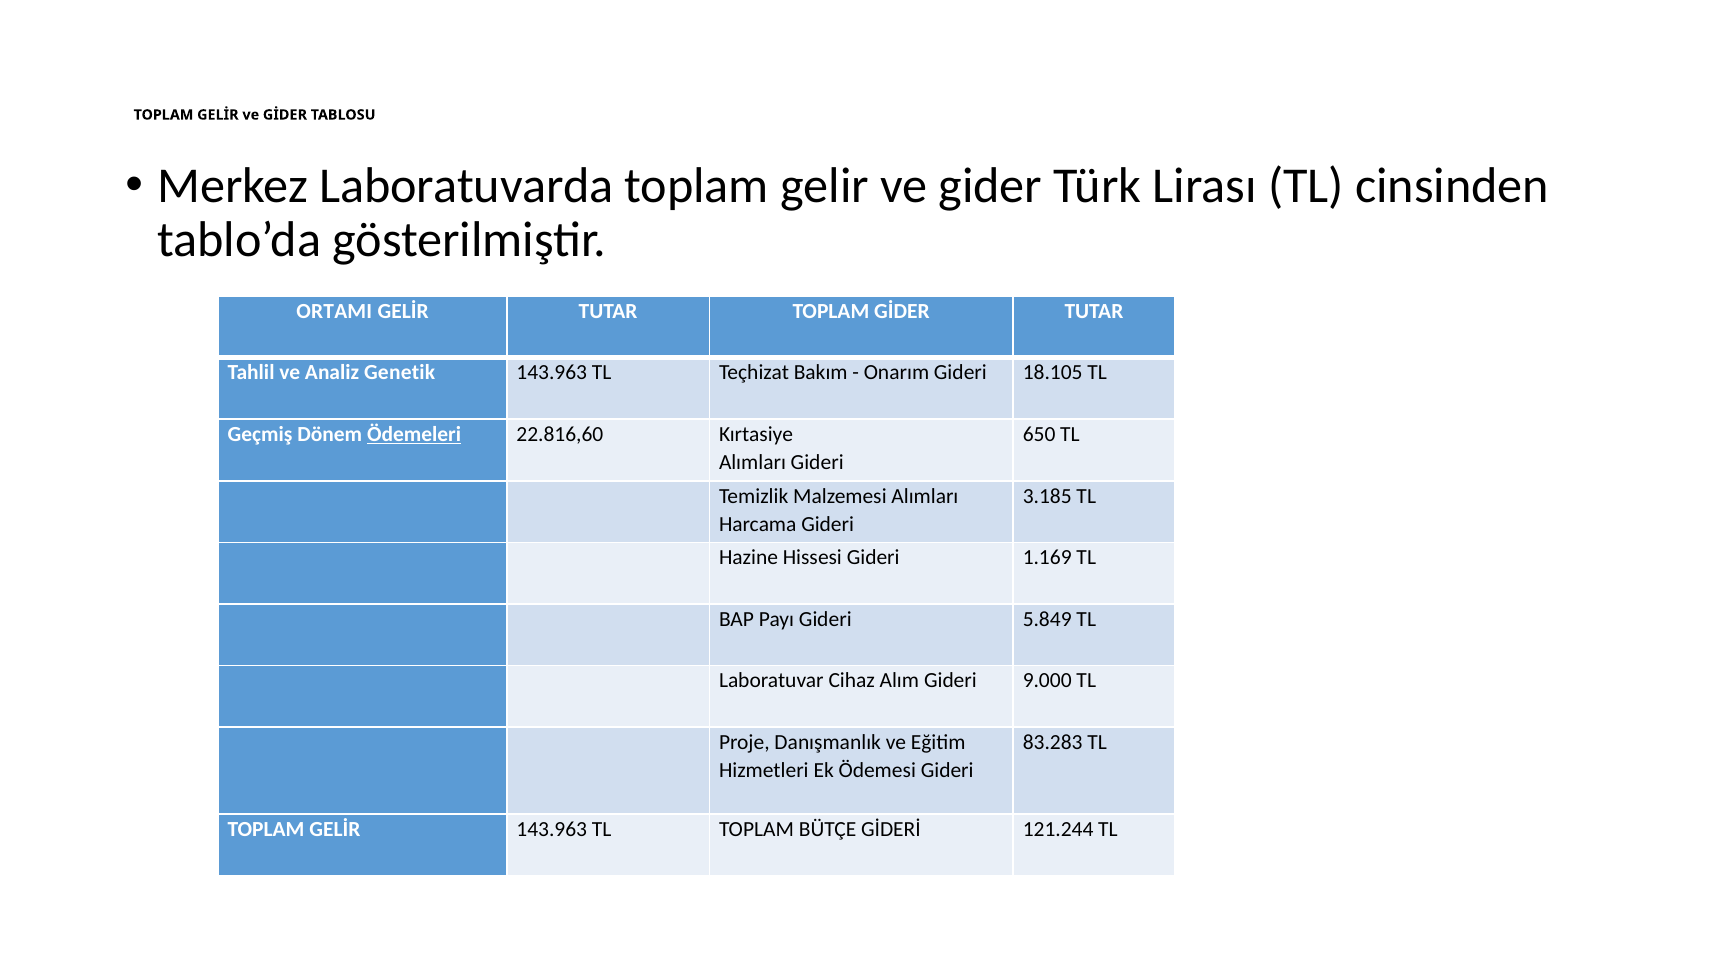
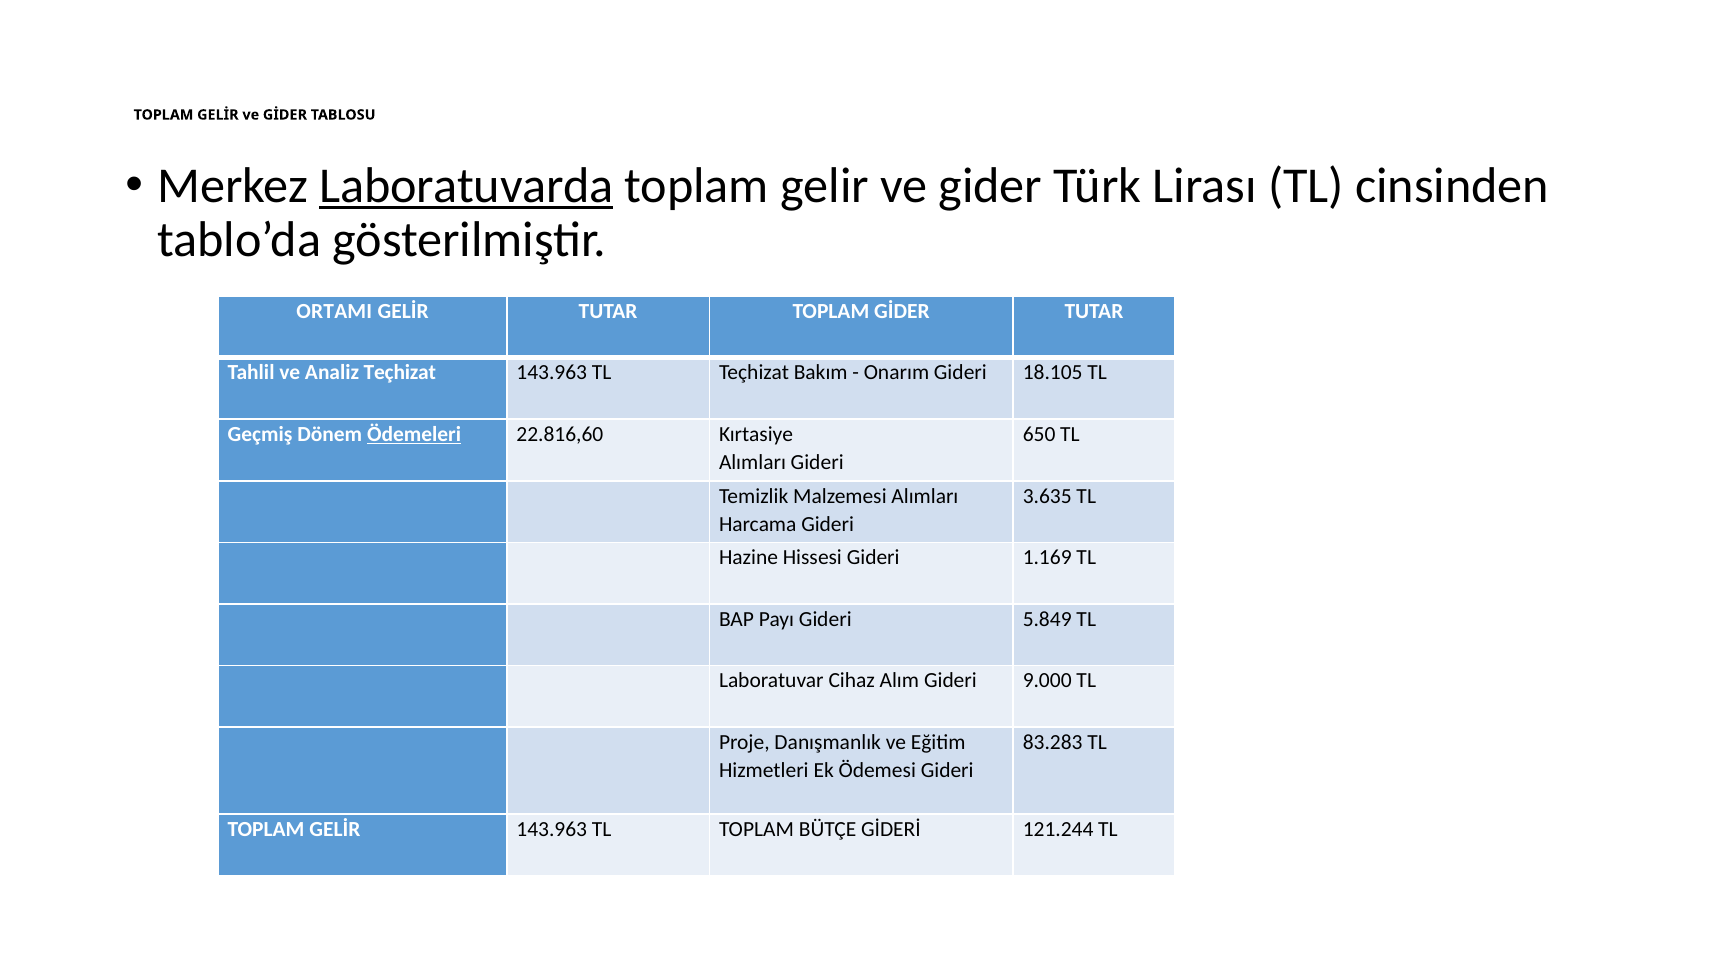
Laboratuvarda underline: none -> present (467, 186)
Analiz Genetik: Genetik -> Teçhizat (400, 373)
3.185: 3.185 -> 3.635 (1047, 496)
